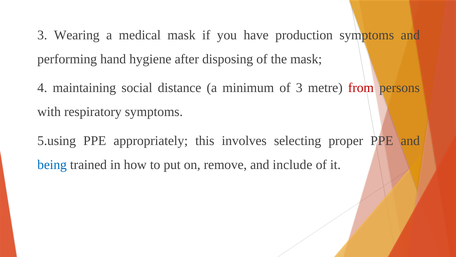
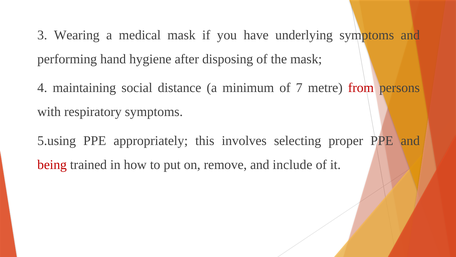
production: production -> underlying (304, 35)
of 3: 3 -> 7 (299, 88)
being colour: blue -> red (52, 164)
